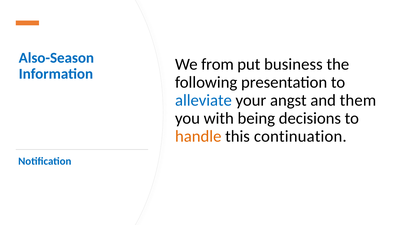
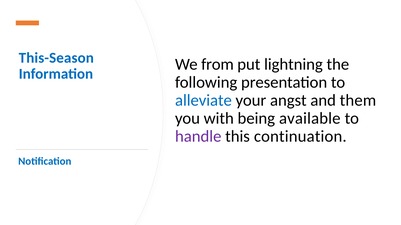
Also-Season: Also-Season -> This-Season (56, 58)
business: business -> lightning (293, 65)
decisions: decisions -> available (310, 119)
handle colour: orange -> purple (198, 137)
